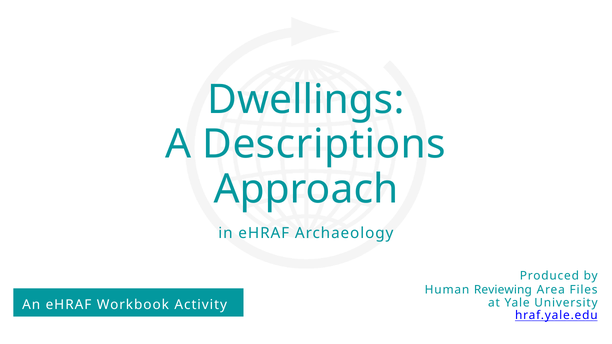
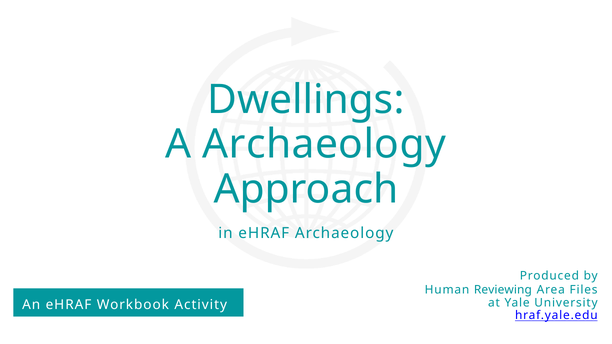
A Descriptions: Descriptions -> Archaeology (324, 144)
